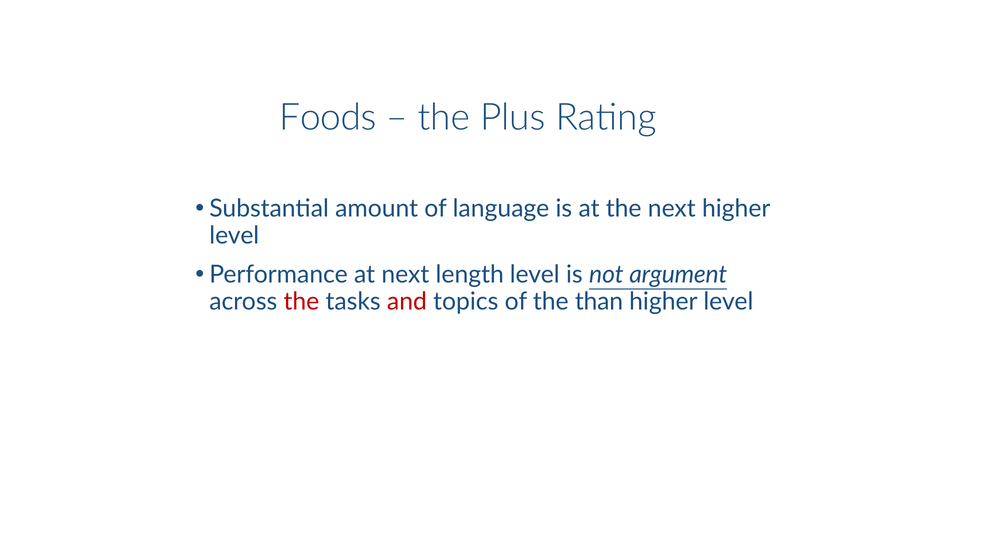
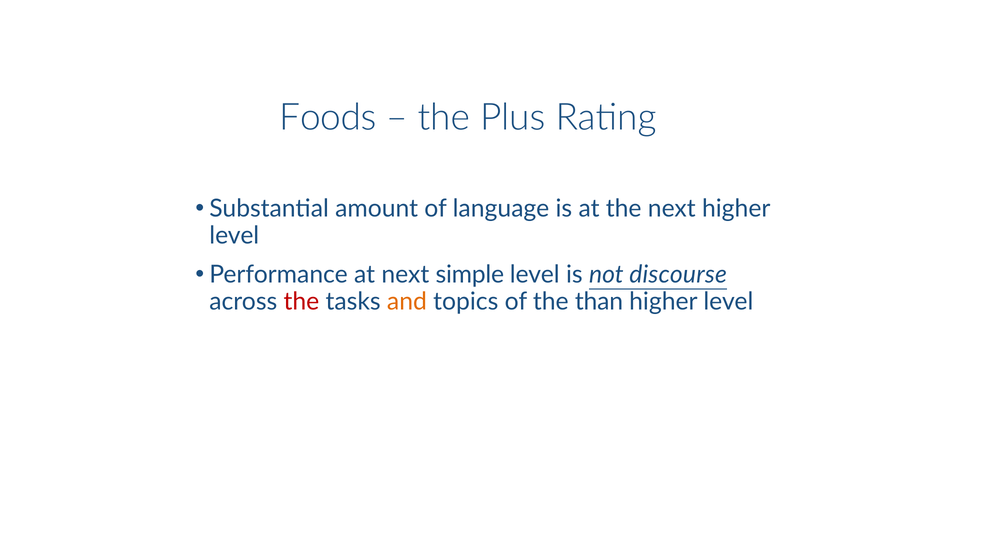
length: length -> simple (470, 274)
argument: argument -> discourse (678, 274)
and colour: red -> orange (407, 301)
